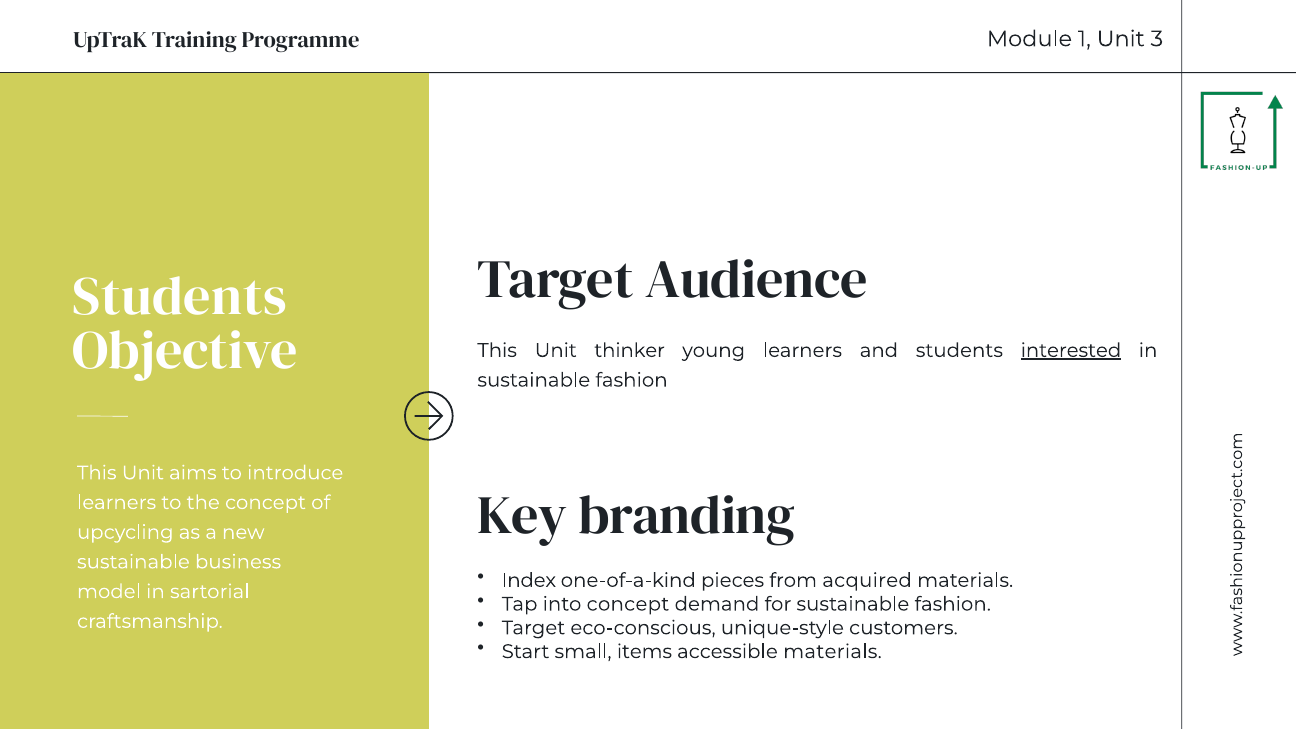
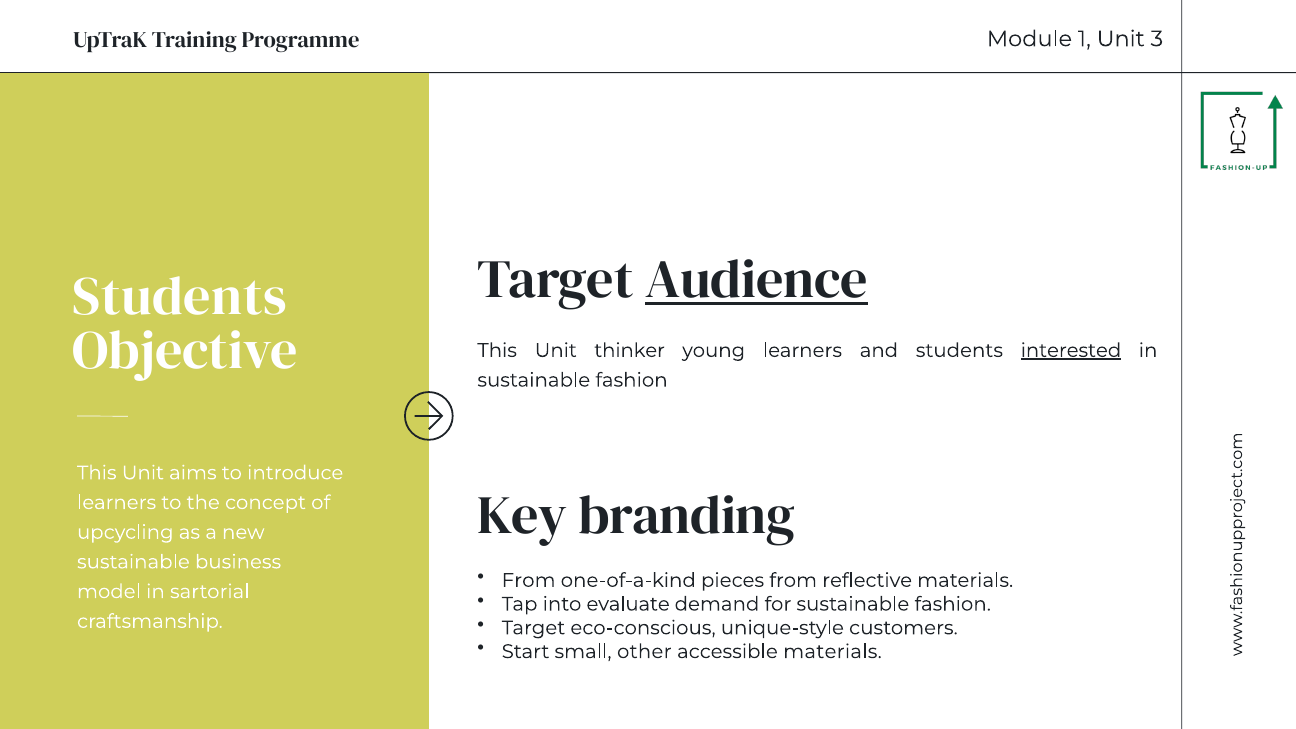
Audience underline: none -> present (757, 280)
Index: Index -> From (529, 580)
acquired: acquired -> reflective (867, 580)
into concept: concept -> evaluate (628, 604)
items: items -> other (644, 652)
